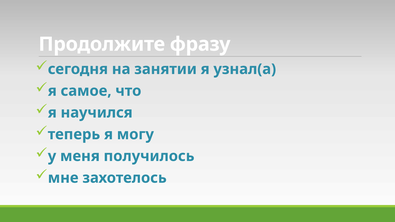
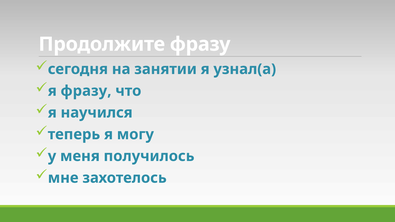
я самое: самое -> фразу (86, 91)
